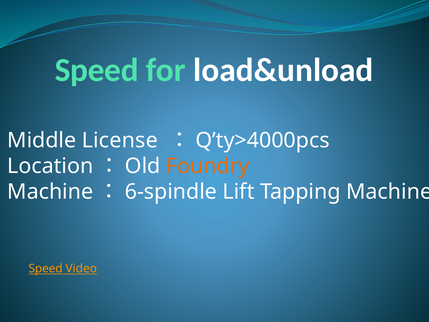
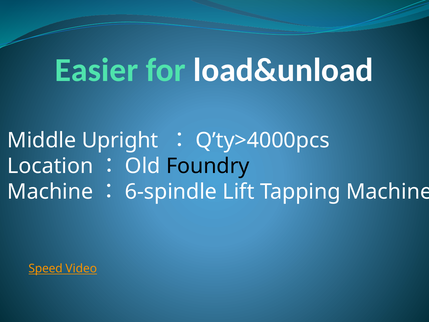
Speed: Speed -> Easier (97, 70)
License: License -> Upright (120, 140)
Foundry colour: orange -> black (208, 166)
